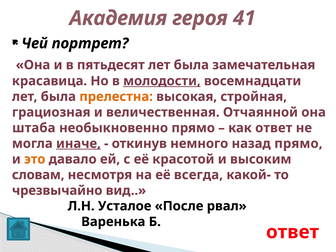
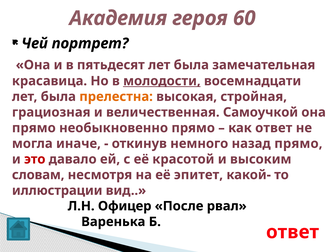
41: 41 -> 60 (244, 18)
Отчаянной: Отчаянной -> Самоучкой (261, 112)
штаба: штаба -> прямо (34, 128)
иначе underline: present -> none (78, 144)
это colour: orange -> red (35, 159)
всегда: всегда -> эпитет (198, 175)
чрезвычайно: чрезвычайно -> иллюстрации (57, 191)
Усталое: Усталое -> Офицер (125, 206)
